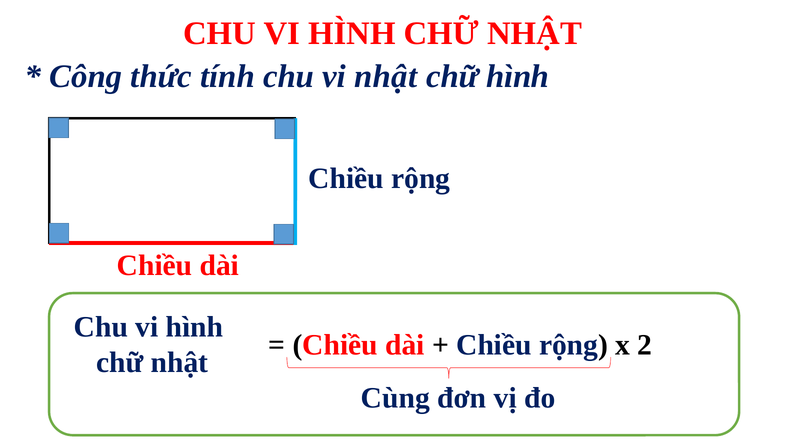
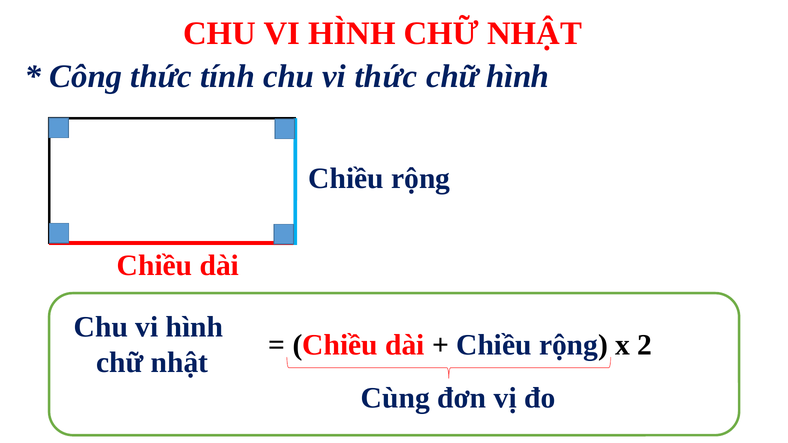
vi nhật: nhật -> thức (386, 77)
